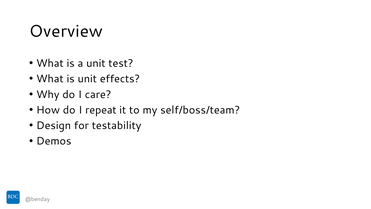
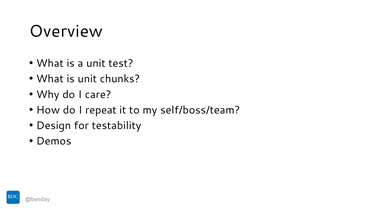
effects: effects -> chunks (120, 79)
